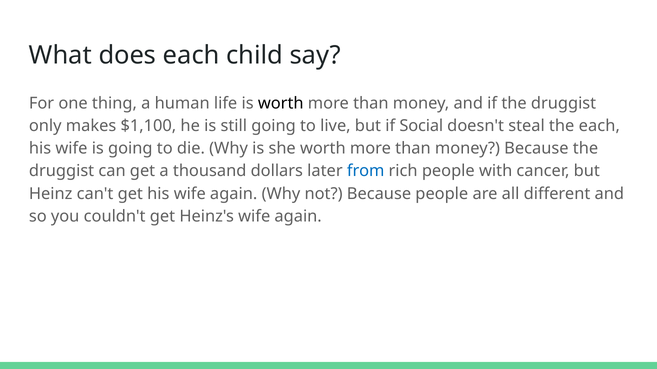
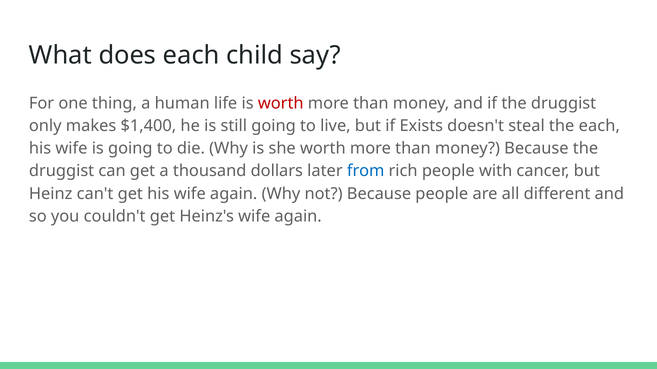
worth colour: black -> red (281, 103)
$1,100: $1,100 -> $1,400 (148, 126)
Social: Social -> Exists (421, 126)
